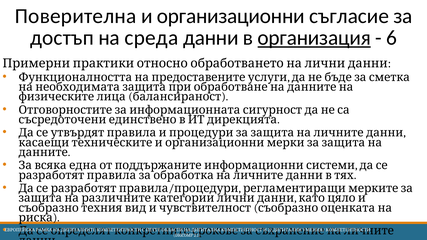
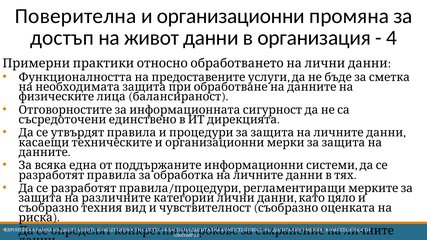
съгласие: съгласие -> промяна (349, 16)
среда: среда -> живот (152, 38)
организация underline: present -> none (314, 38)
6: 6 -> 4 (391, 38)
